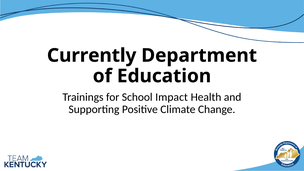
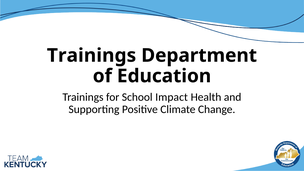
Currently: Currently -> Trainings (92, 55)
